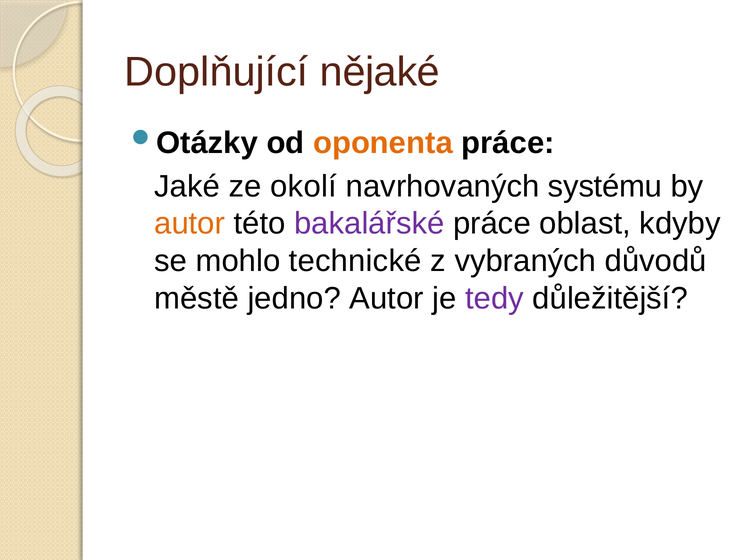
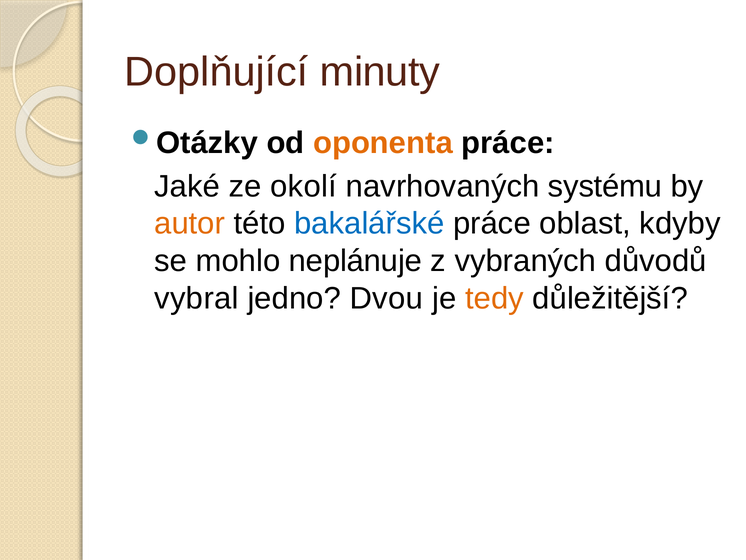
nějaké: nějaké -> minuty (380, 72)
bakalářské colour: purple -> blue (369, 223)
technické: technické -> neplánuje (355, 261)
městě: městě -> vybral (196, 298)
jedno Autor: Autor -> Dvou (386, 298)
tedy colour: purple -> orange (494, 298)
